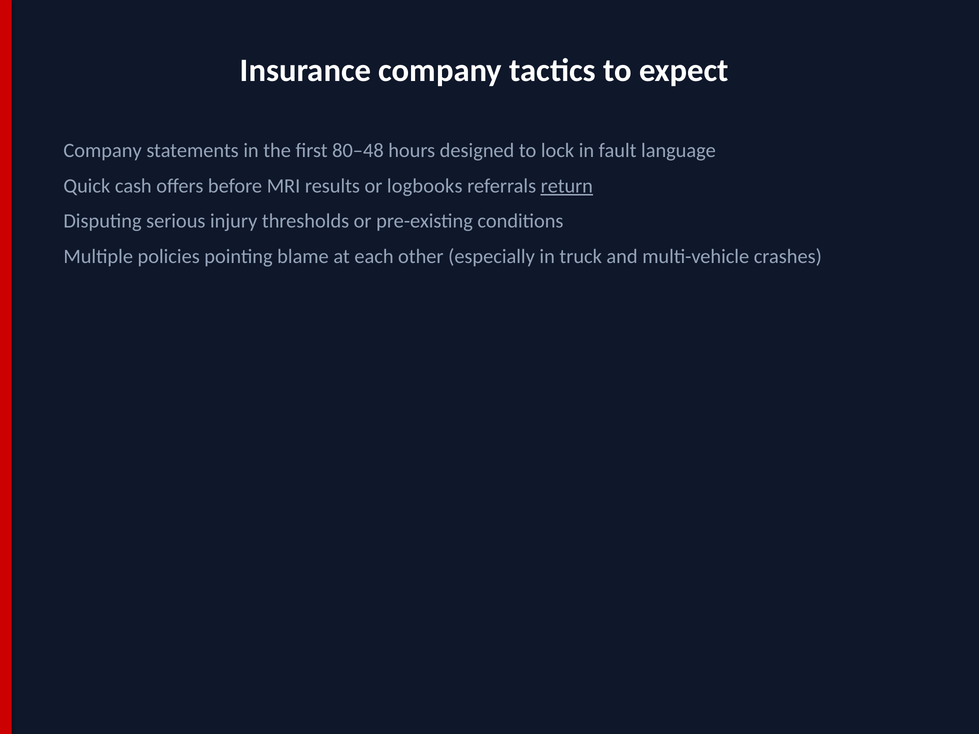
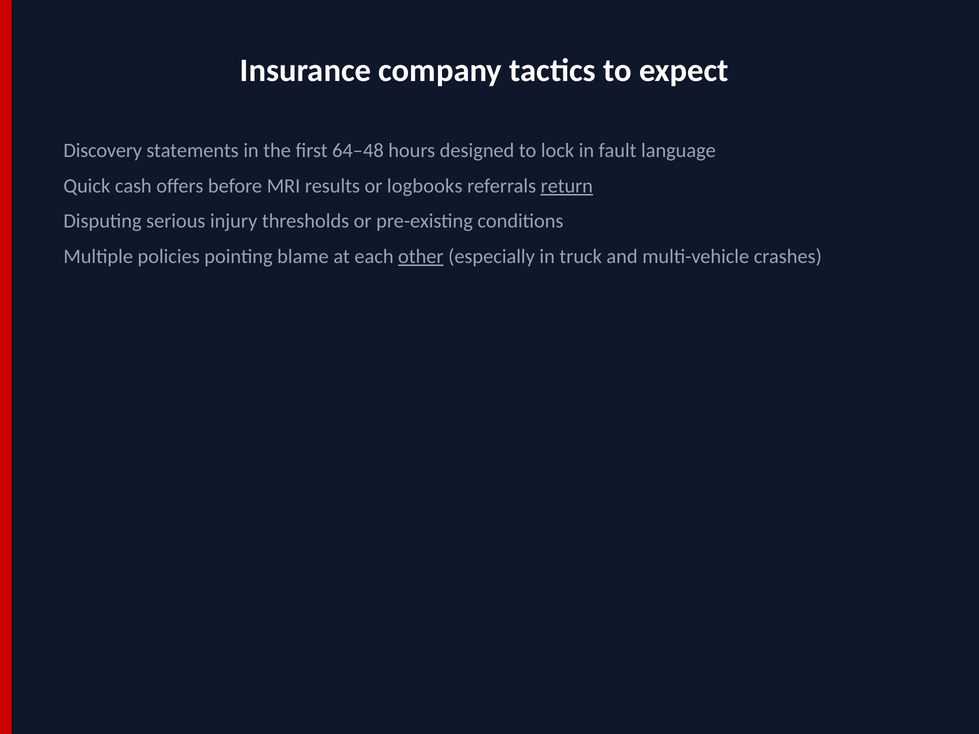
Company: Company -> Discovery (103, 151)
80–48: 80–48 -> 64–48 (358, 151)
other underline: none -> present (421, 257)
